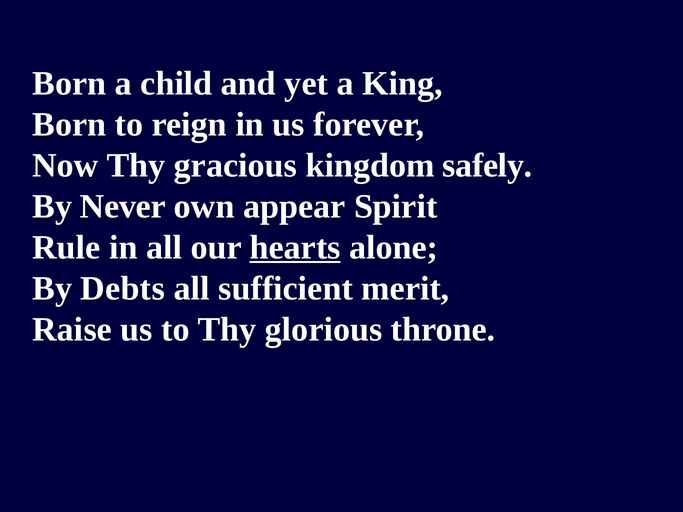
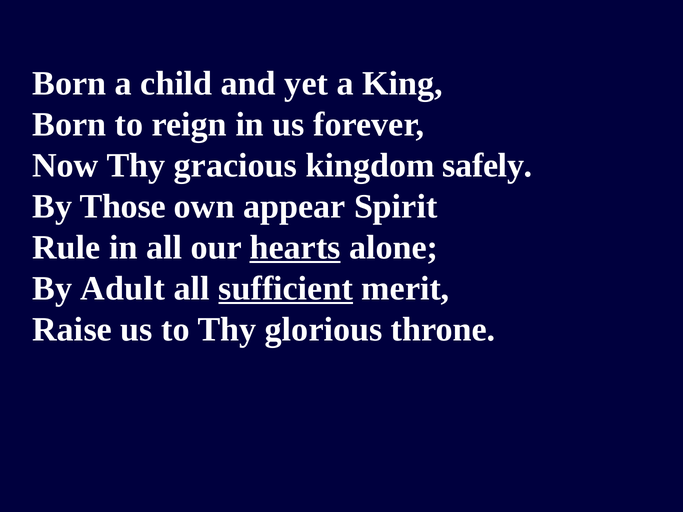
Never: Never -> Those (123, 207)
Debts: Debts -> Adult (122, 289)
sufficient underline: none -> present (286, 289)
